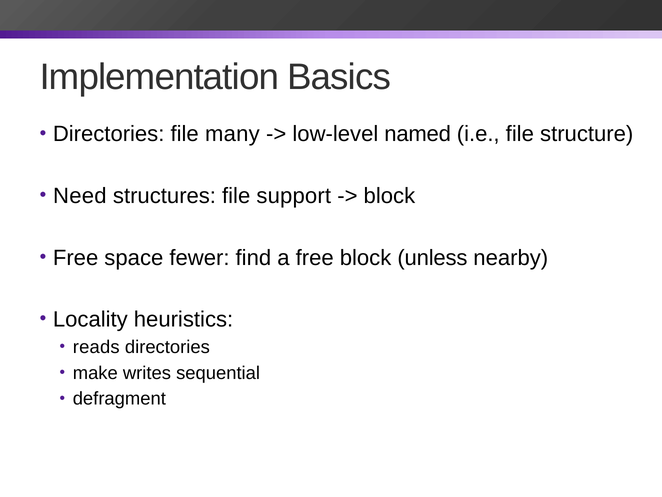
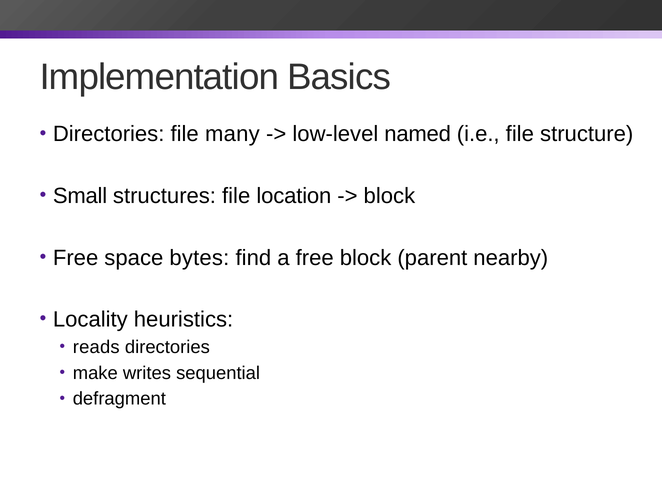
Need: Need -> Small (80, 196)
support: support -> location (294, 196)
fewer: fewer -> bytes (199, 257)
unless: unless -> parent (432, 257)
